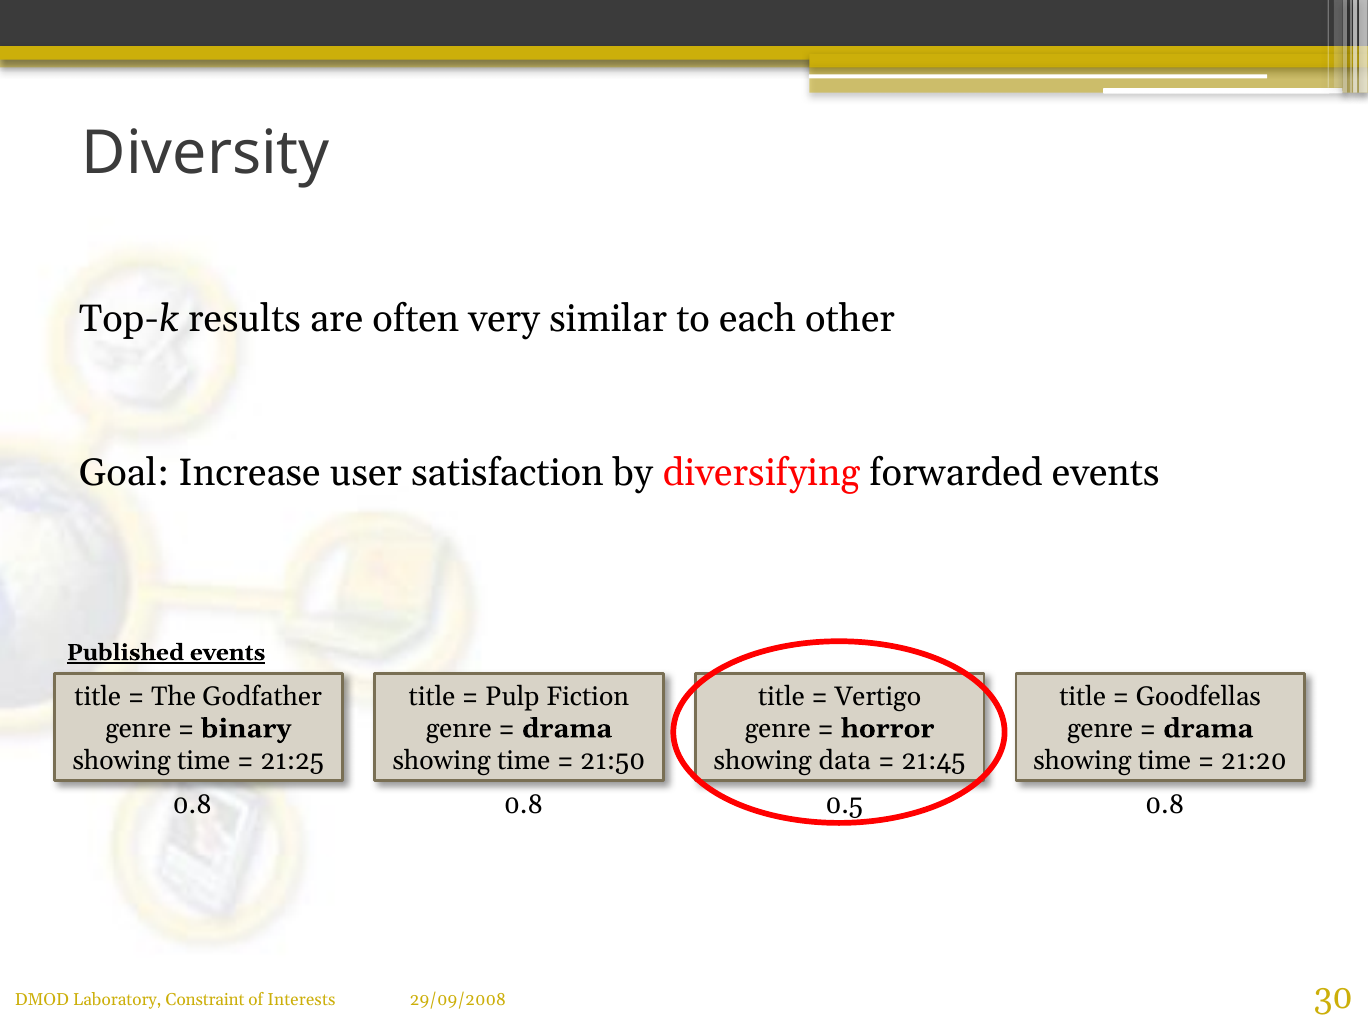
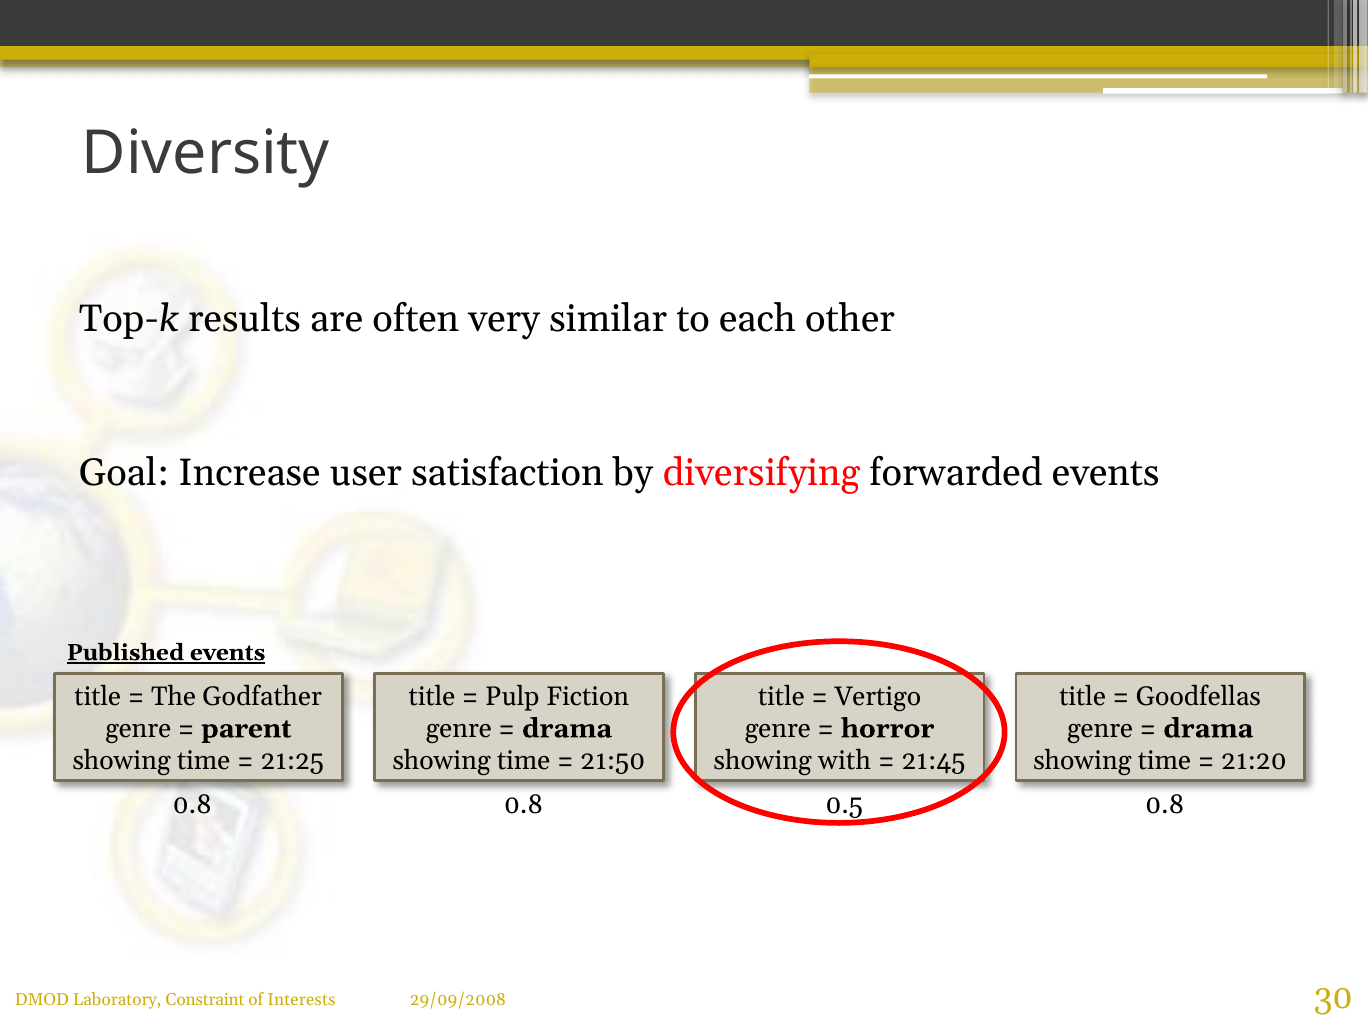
binary: binary -> parent (246, 729)
data: data -> with (845, 760)
